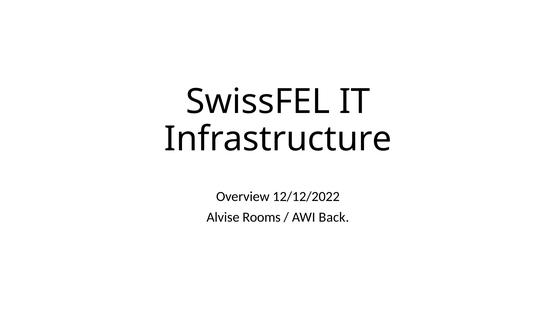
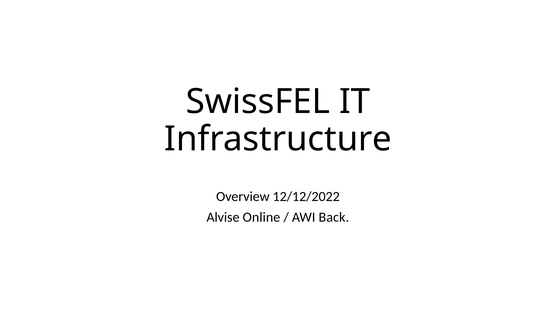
Rooms: Rooms -> Online (261, 217)
